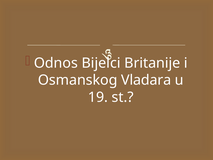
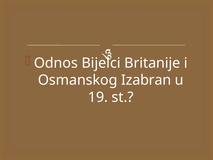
Vladara: Vladara -> Izabran (146, 80)
